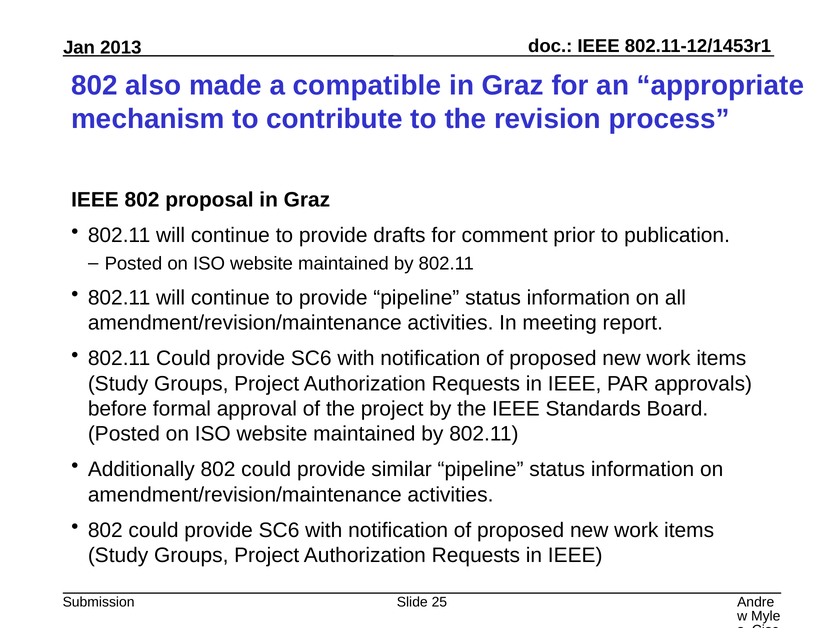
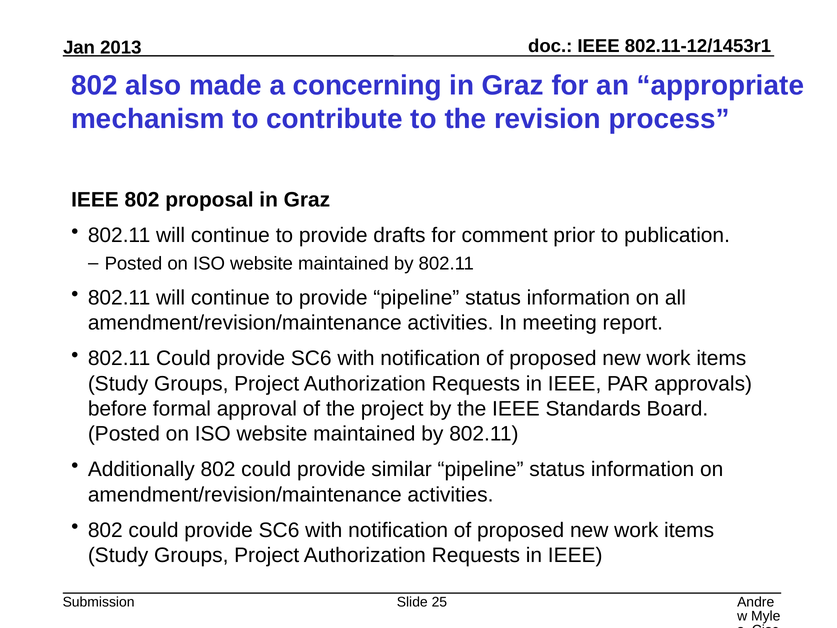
compatible: compatible -> concerning (367, 86)
